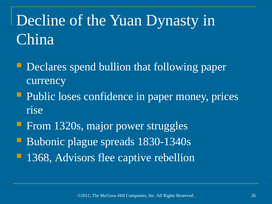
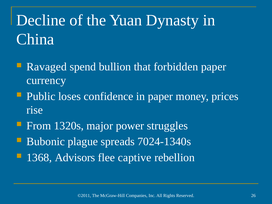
Declares: Declares -> Ravaged (47, 67)
following: following -> forbidden (176, 67)
1830-1340s: 1830-1340s -> 7024-1340s (164, 142)
